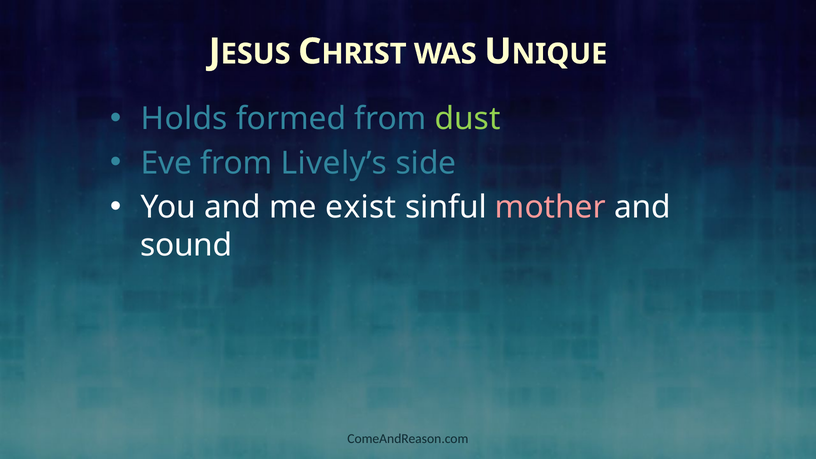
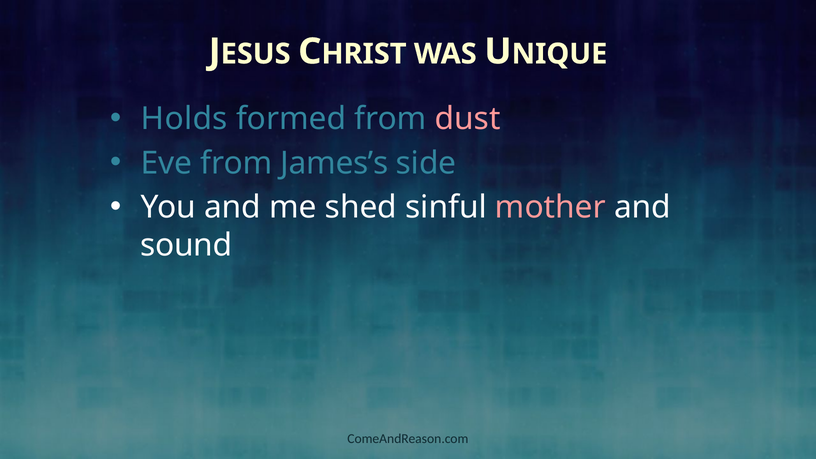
dust colour: light green -> pink (468, 119)
Lively’s: Lively’s -> James’s (334, 163)
exist: exist -> shed (361, 208)
